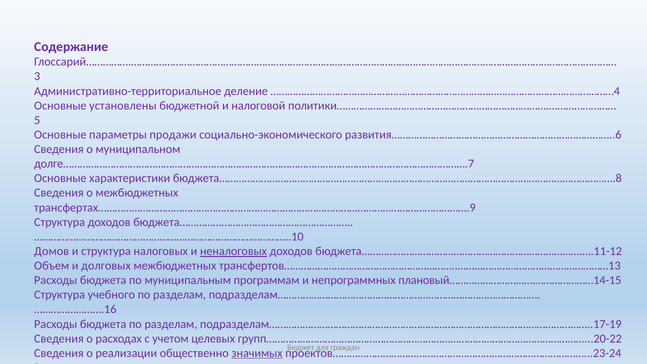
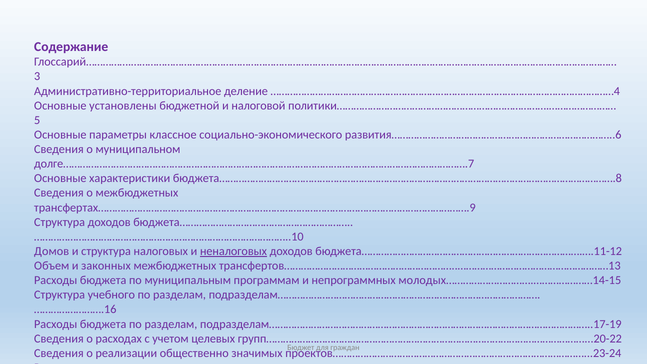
продажи: продажи -> классное (173, 135)
долговых: долговых -> законных (106, 266)
плановый………………………….…………………14-15: плановый………………………….…………………14-15 -> молодых………………………….…………………14-15 (510, 280)
значимых underline: present -> none (257, 353)
